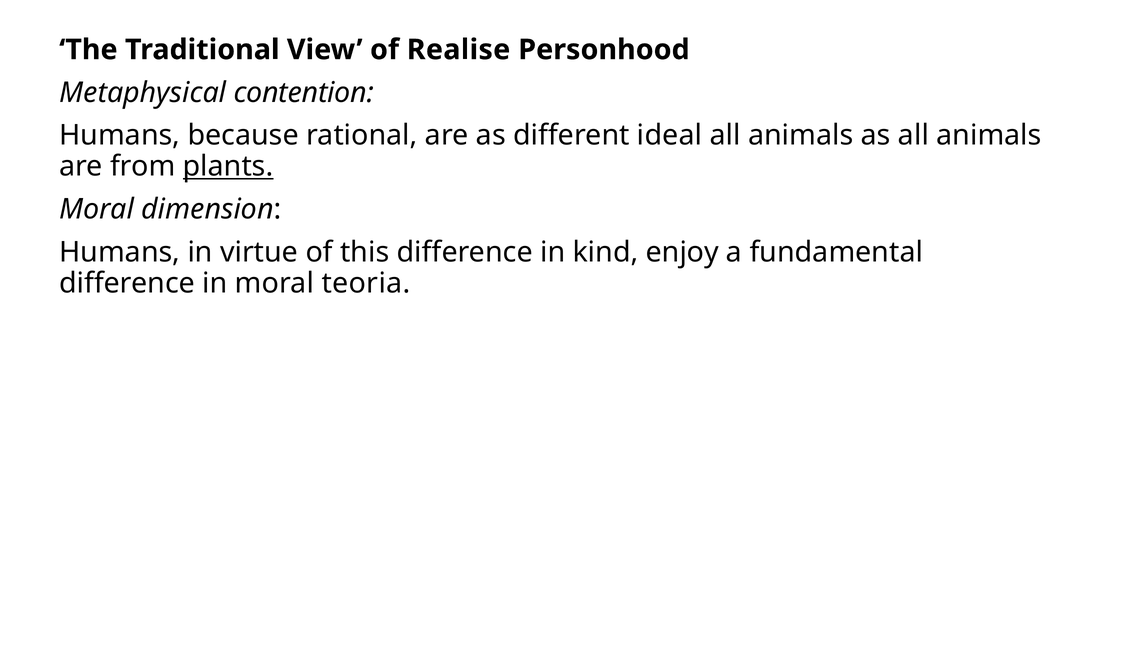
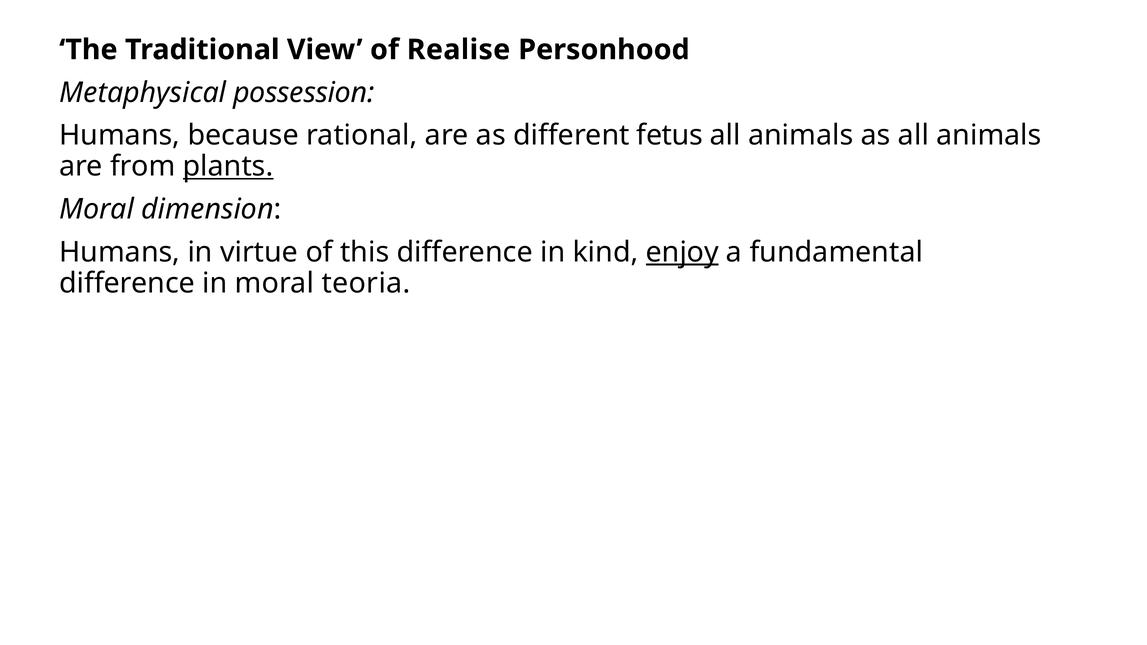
contention: contention -> possession (304, 93)
ideal: ideal -> fetus (670, 136)
enjoy underline: none -> present (682, 252)
